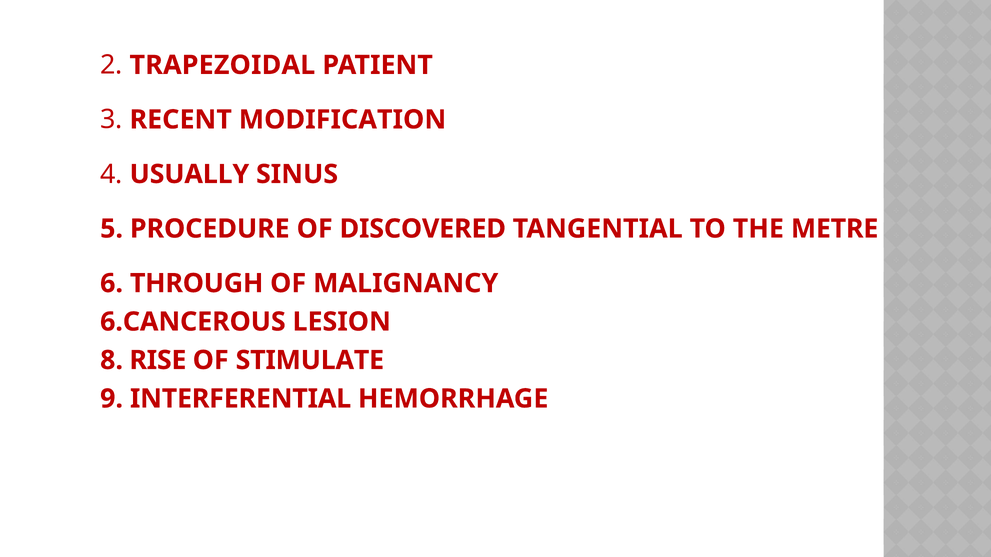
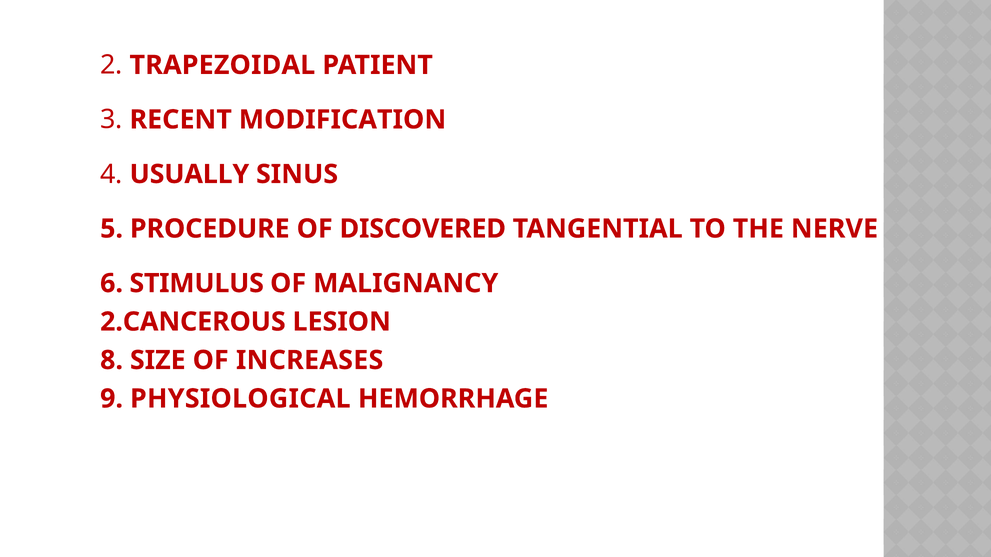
METRE: METRE -> NERVE (834, 229)
THROUGH: THROUGH -> STIMULUS (197, 284)
6.CANCEROUS: 6.CANCEROUS -> 2.CANCEROUS (193, 322)
RISE: RISE -> SIZE (158, 360)
STIMULATE: STIMULATE -> INCREASES (310, 360)
INTERFERENTIAL: INTERFERENTIAL -> PHYSIOLOGICAL (240, 399)
